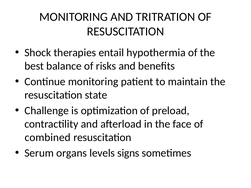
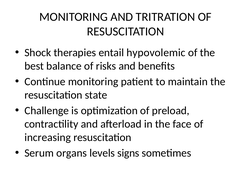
hypothermia: hypothermia -> hypovolemic (156, 53)
combined: combined -> increasing (48, 138)
